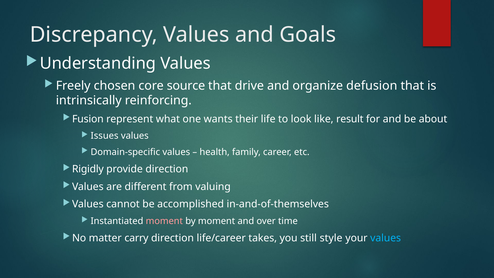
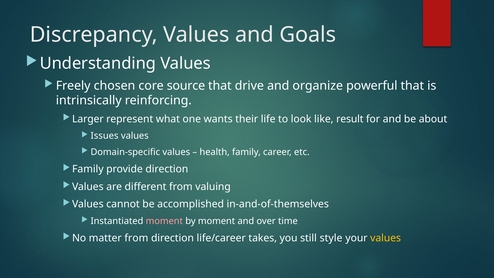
defusion: defusion -> powerful (372, 86)
Fusion: Fusion -> Larger (88, 119)
Rigidly: Rigidly -> Family (88, 169)
matter carry: carry -> from (136, 238)
values colour: light blue -> yellow (386, 238)
